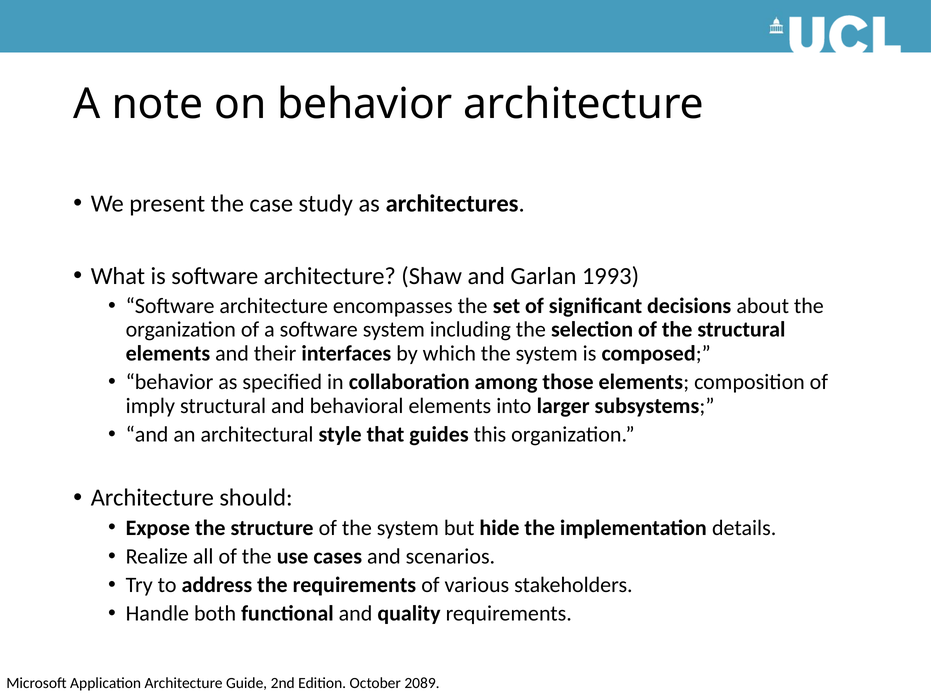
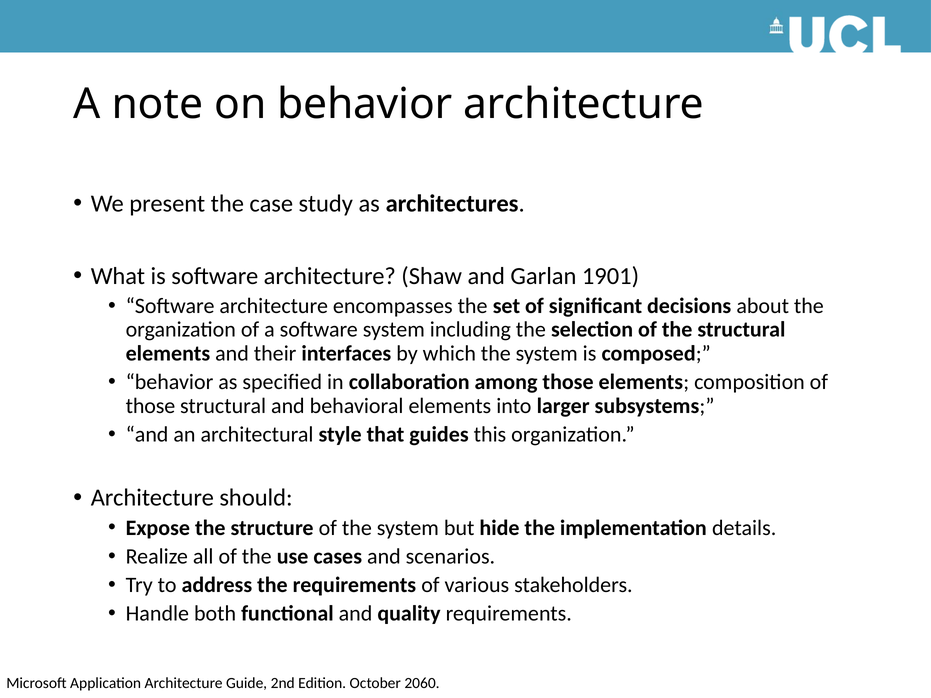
1993: 1993 -> 1901 (611, 276)
imply: imply -> those (150, 406)
2089: 2089 -> 2060 (422, 683)
